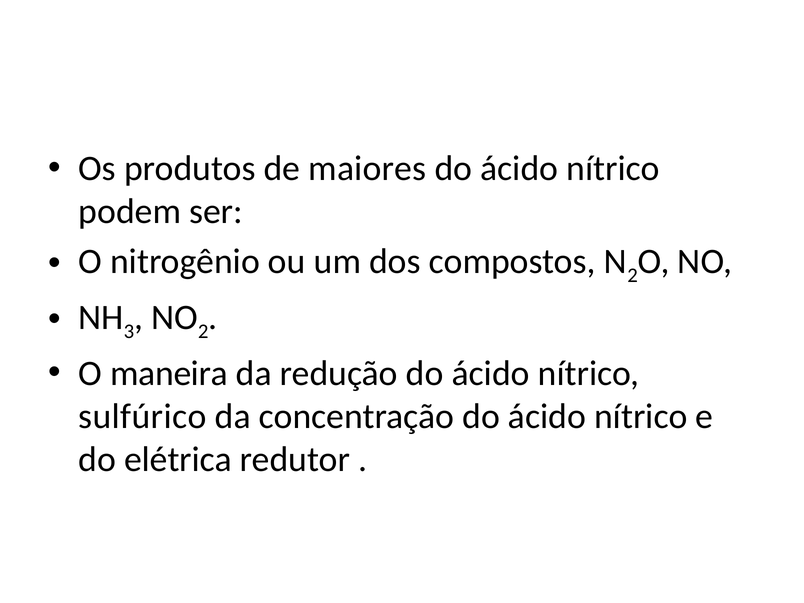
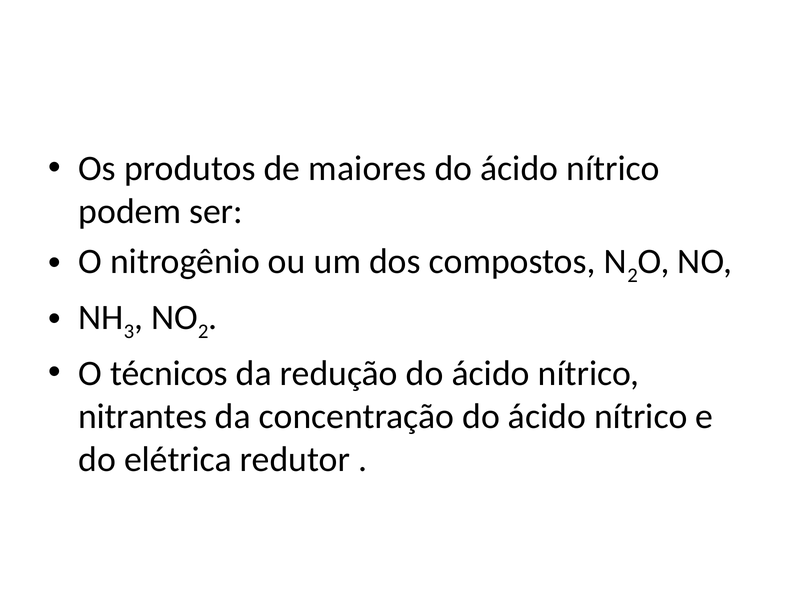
maneira: maneira -> técnicos (169, 374)
sulfúrico: sulfúrico -> nitrantes (143, 416)
